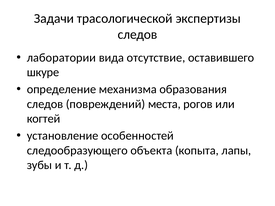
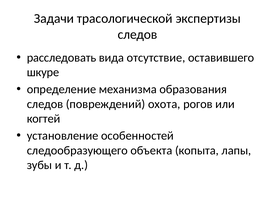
лаборатории: лаборатории -> расследовать (62, 58)
места: места -> охота (164, 104)
